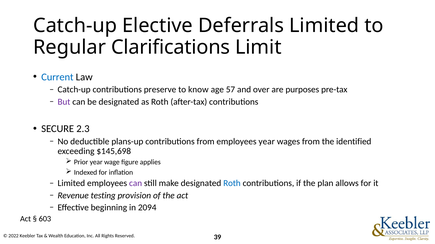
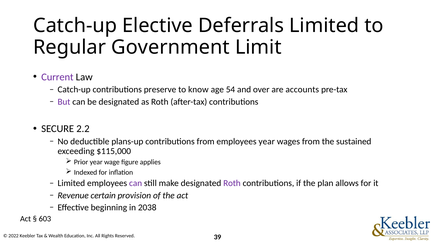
Clarifications: Clarifications -> Government (170, 47)
Current colour: blue -> purple (57, 77)
57: 57 -> 54 (231, 90)
purposes: purposes -> accounts (302, 90)
2.3: 2.3 -> 2.2 (83, 129)
identified: identified -> sustained (354, 142)
$145,698: $145,698 -> $115,000 (114, 152)
Roth colour: blue -> purple (232, 184)
testing: testing -> certain (103, 196)
2094: 2094 -> 2038 (147, 208)
